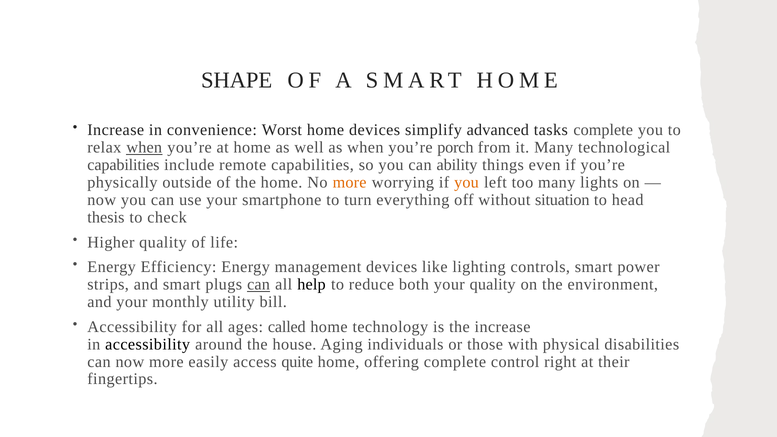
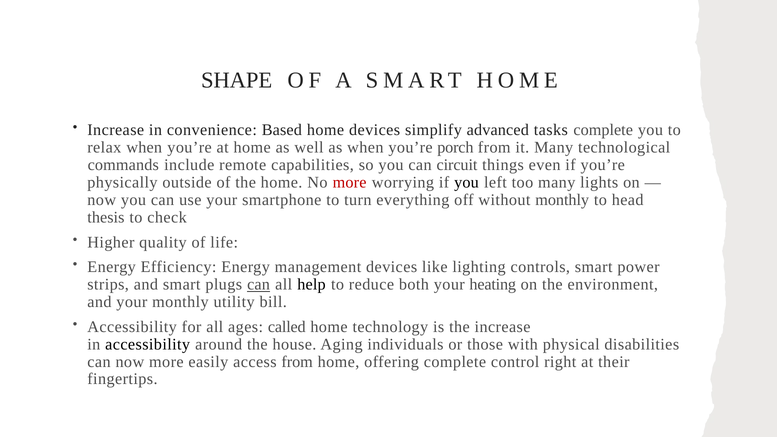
Worst: Worst -> Based (282, 130)
when underline: present -> none (144, 148)
capabilities: capabilities -> commands (123, 165)
ability: ability -> circuit (457, 165)
more colour: orange -> red (350, 183)
you colour: orange -> black (467, 183)
without situation: situation -> monthly (562, 200)
your quality: quality -> heating (493, 285)
access quite: quite -> from (297, 362)
